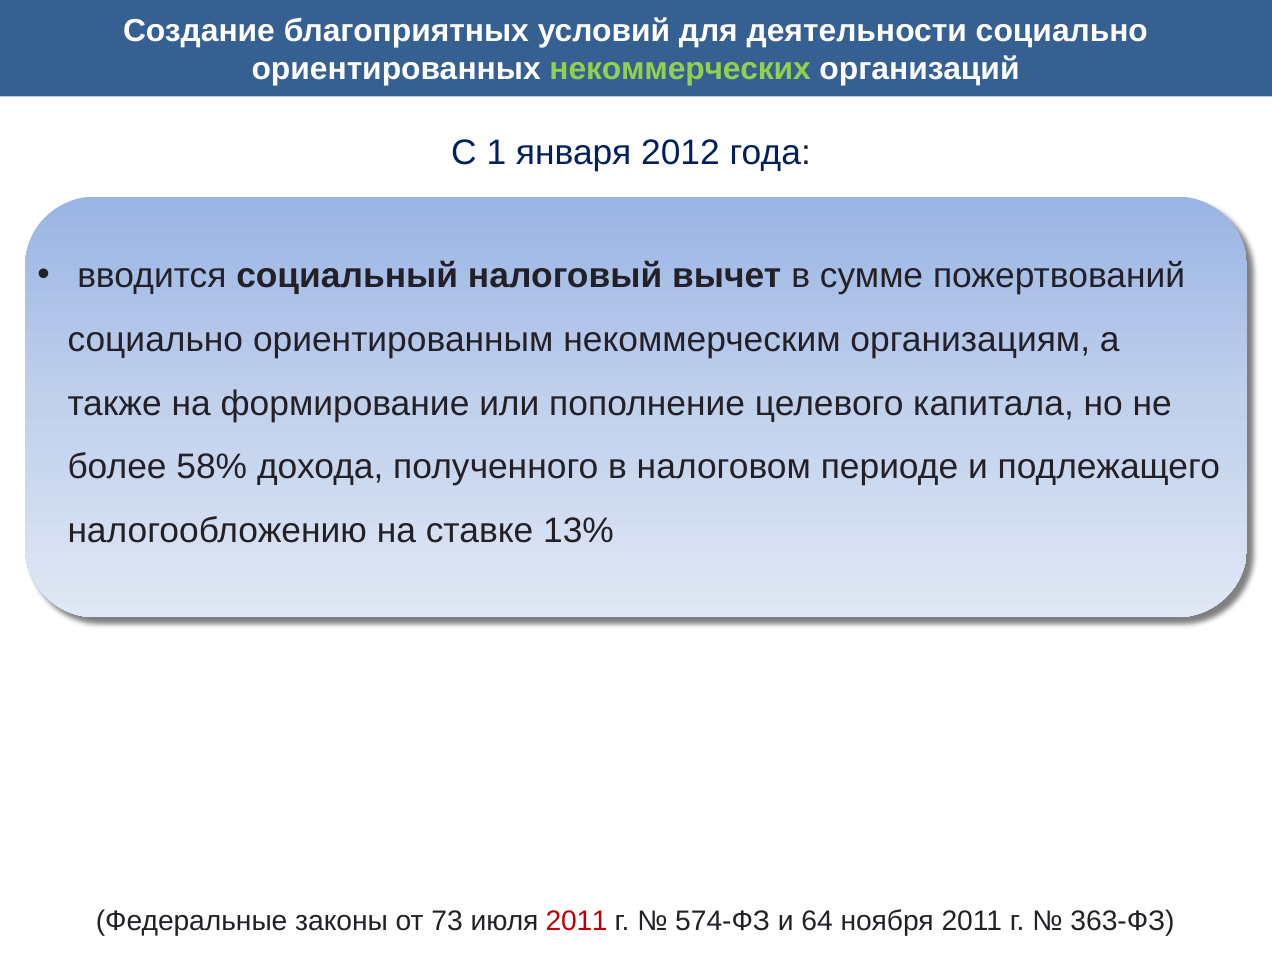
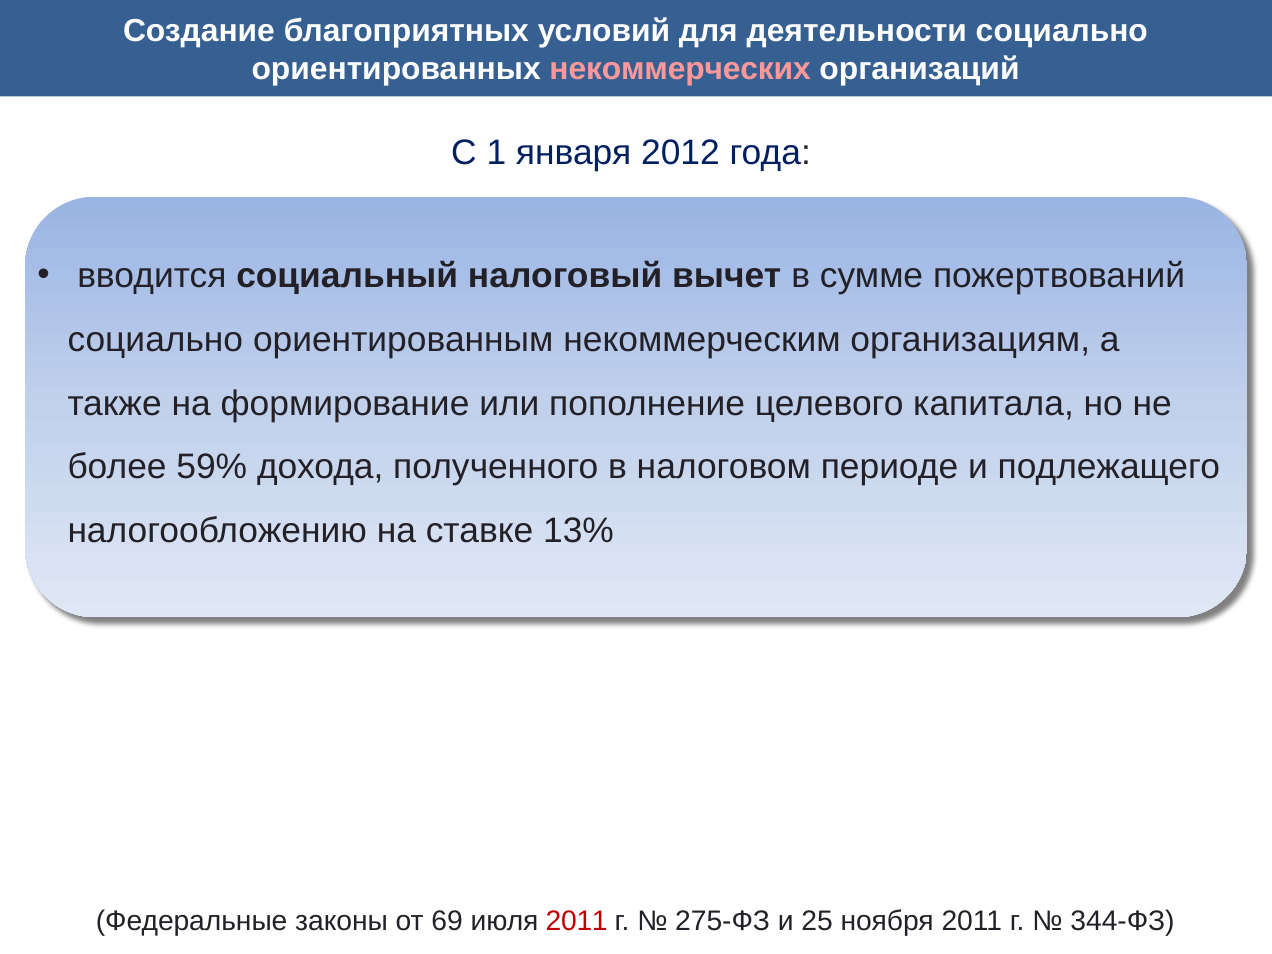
некоммерческих colour: light green -> pink (680, 69)
58%: 58% -> 59% (212, 467)
73: 73 -> 69 (447, 922)
574-ФЗ: 574-ФЗ -> 275-ФЗ (723, 922)
64: 64 -> 25 (817, 922)
363-ФЗ: 363-ФЗ -> 344-ФЗ (1123, 922)
